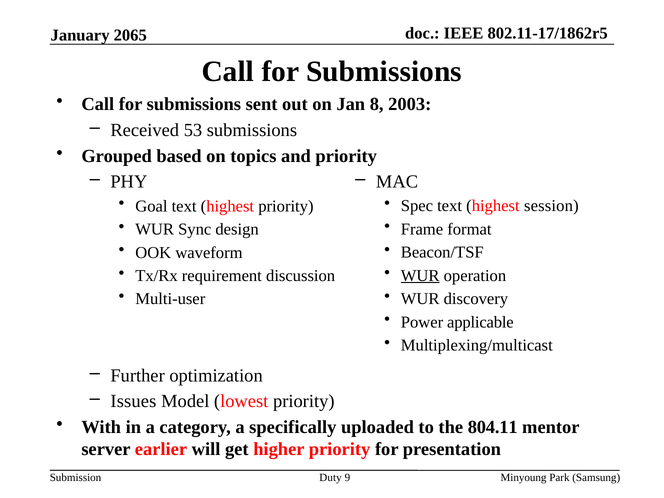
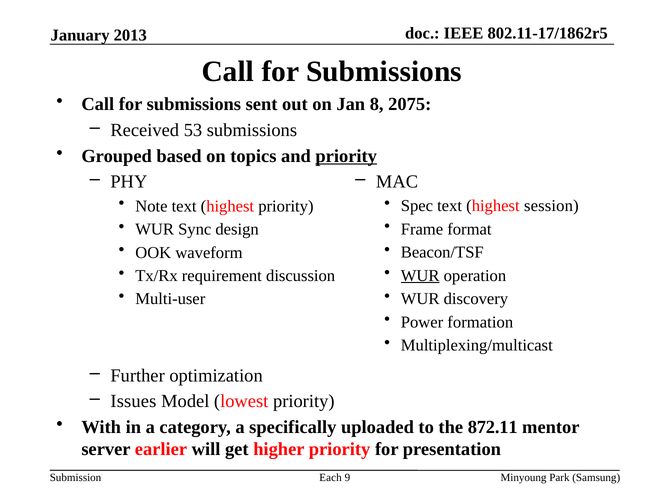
2065: 2065 -> 2013 (130, 35)
2003: 2003 -> 2075 (410, 104)
priority underline: none -> present (346, 156)
Goal: Goal -> Note (151, 206)
applicable: applicable -> formation (480, 322)
804.11: 804.11 -> 872.11 (493, 427)
Duty: Duty -> Each (331, 478)
